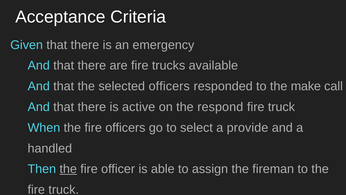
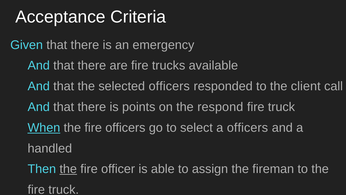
make: make -> client (306, 86)
active: active -> points (139, 107)
When underline: none -> present (44, 127)
a provide: provide -> officers (247, 127)
